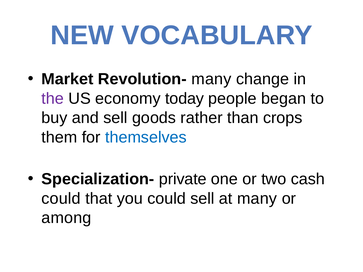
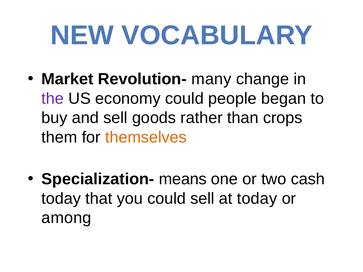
economy today: today -> could (184, 99)
themselves colour: blue -> orange (146, 137)
private: private -> means (183, 179)
could: could -> today (61, 199)
at many: many -> today (257, 199)
